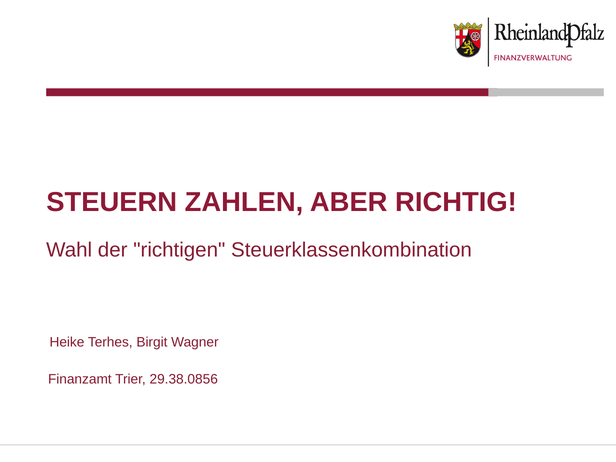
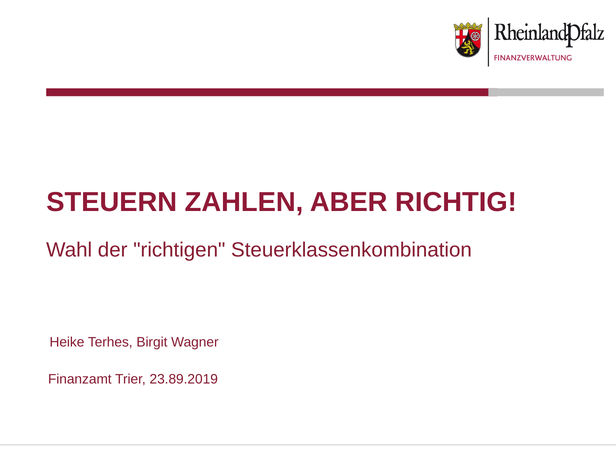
29.38.0856: 29.38.0856 -> 23.89.2019 (184, 379)
